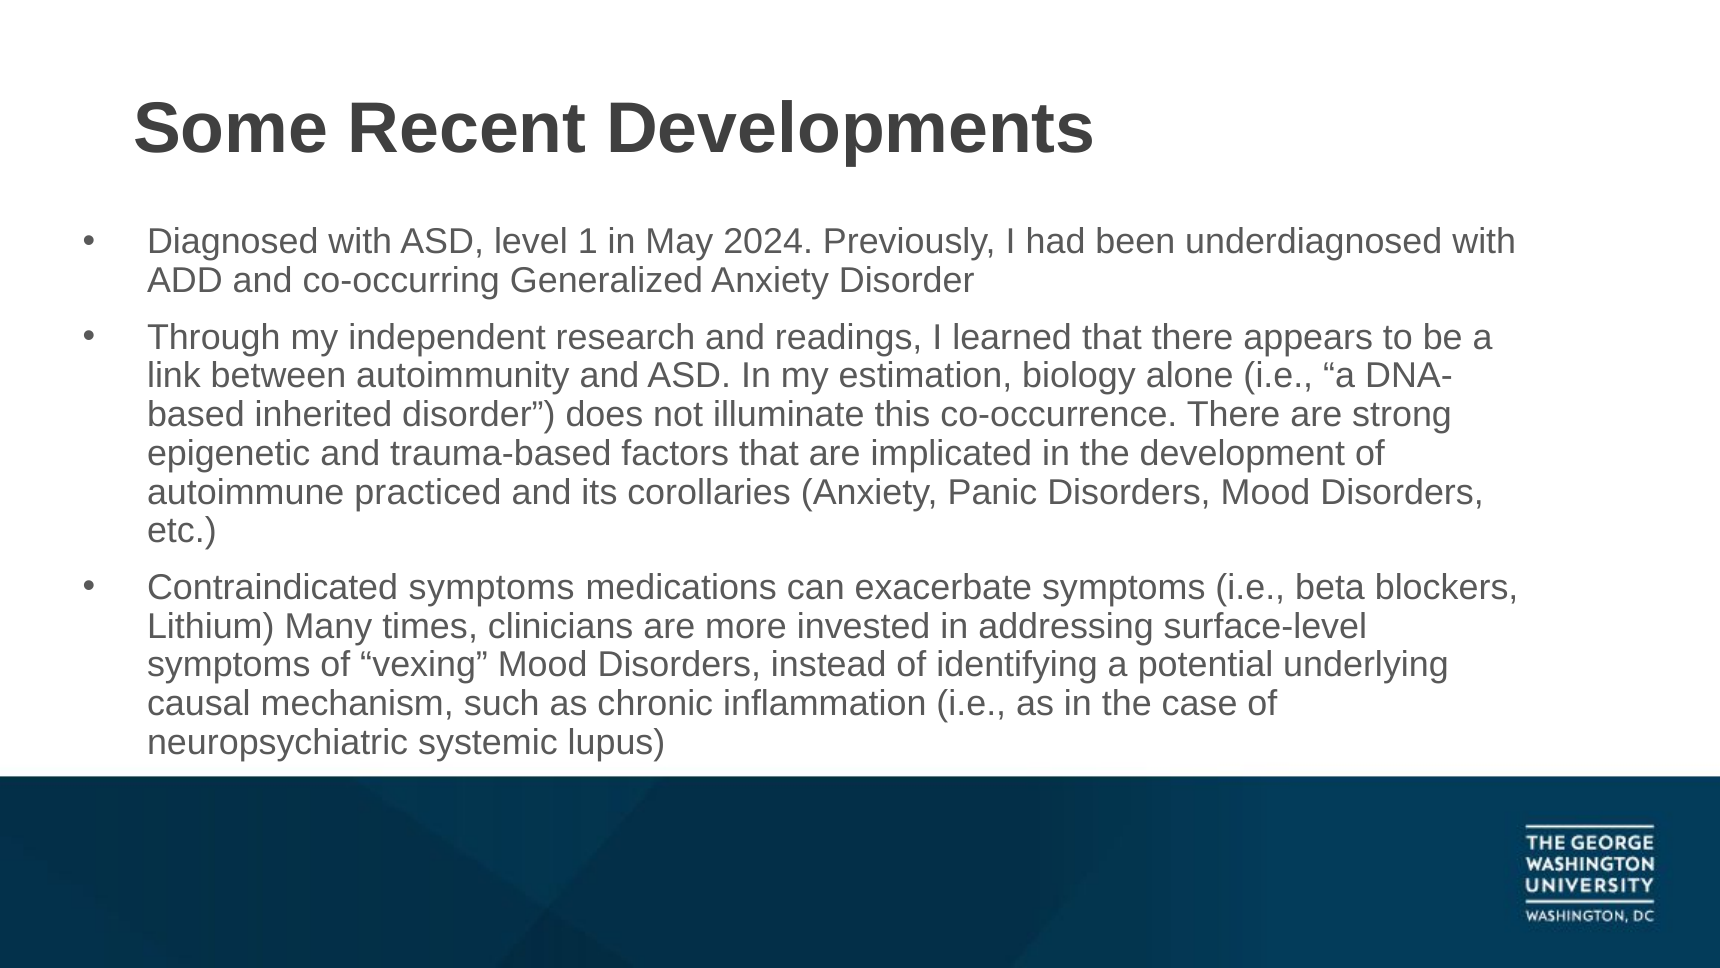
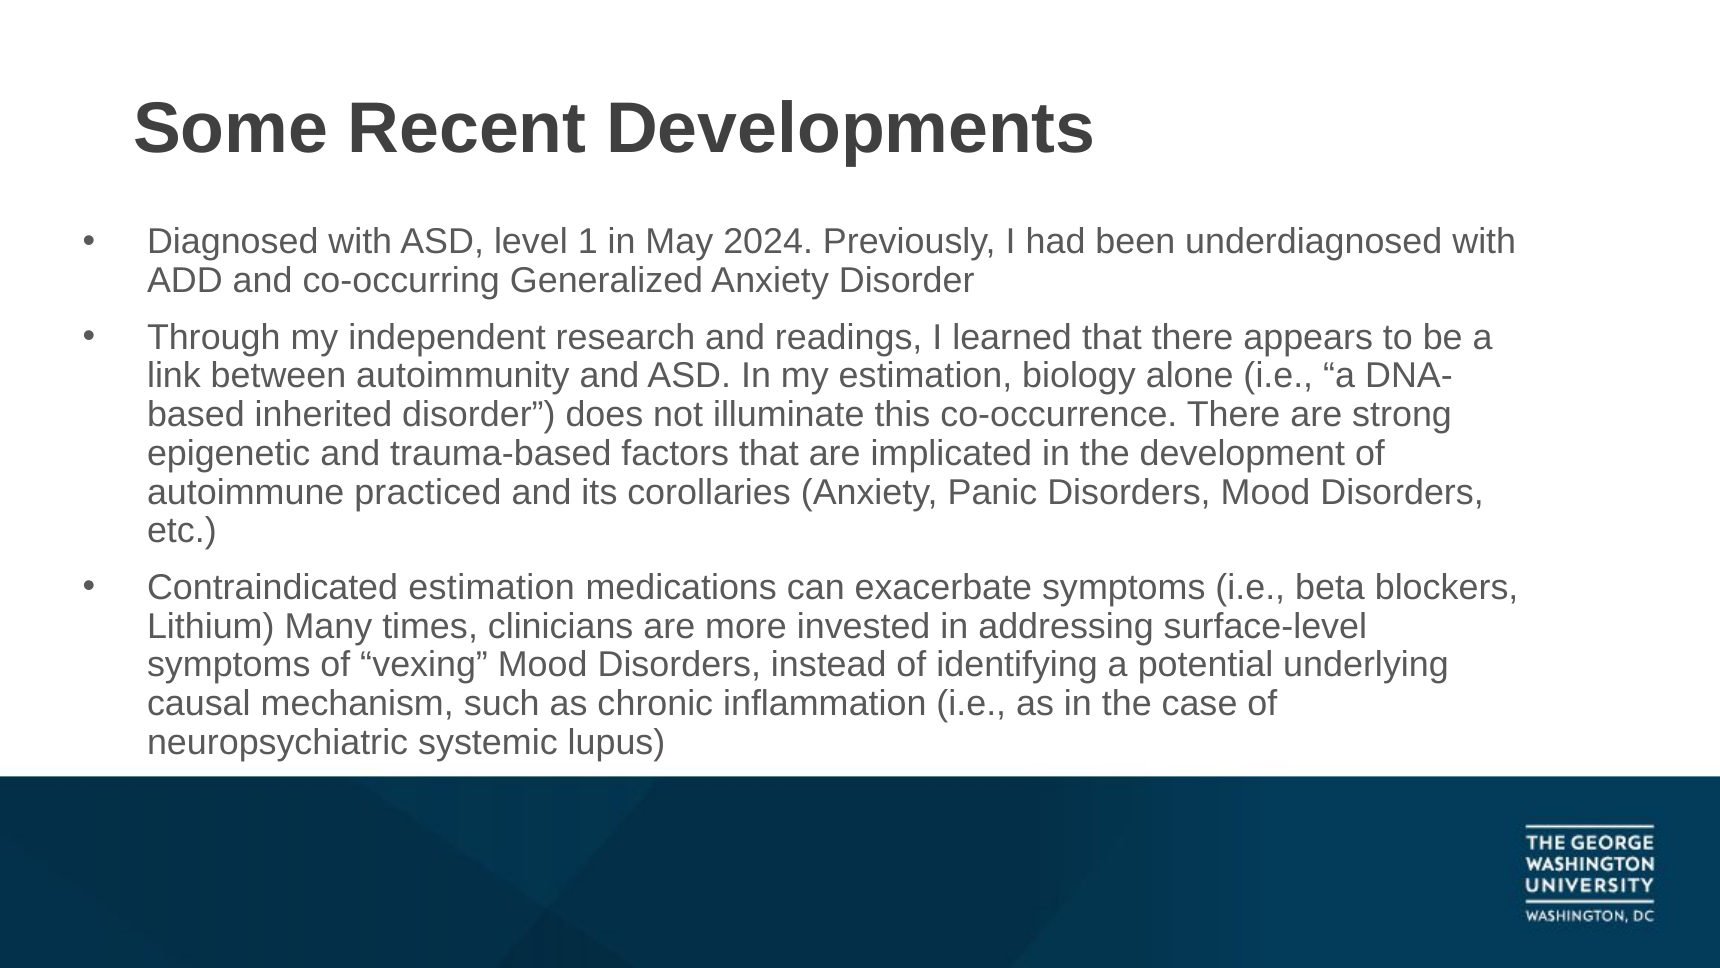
Contraindicated symptoms: symptoms -> estimation (492, 587)
